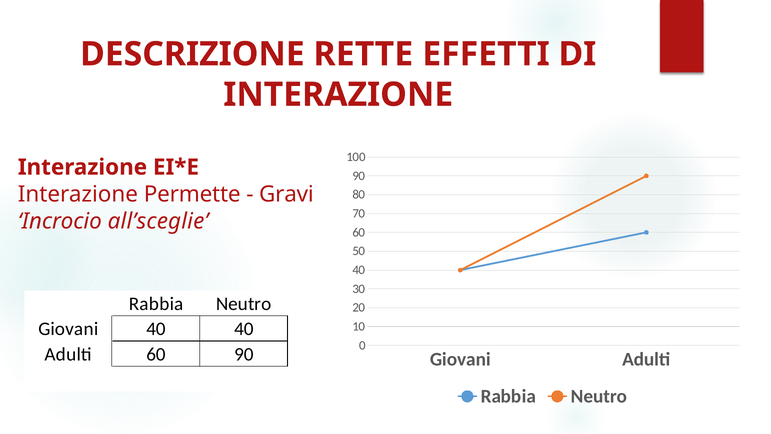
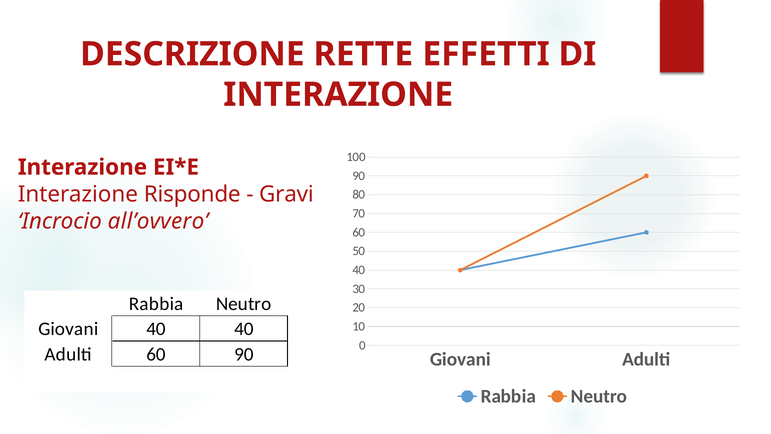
Permette: Permette -> Risponde (192, 194)
all’sceglie: all’sceglie -> all’ovvero (158, 221)
